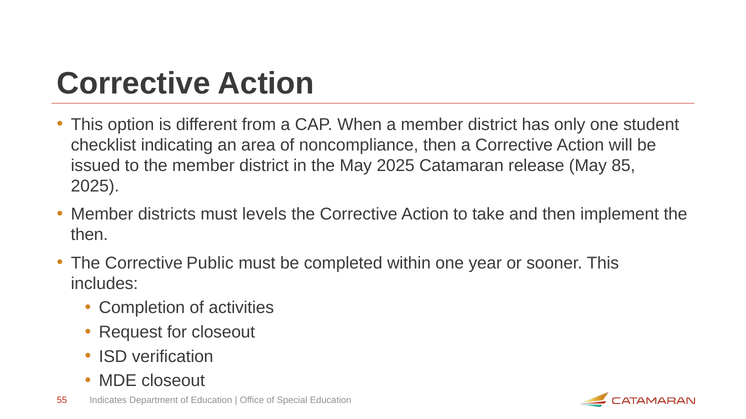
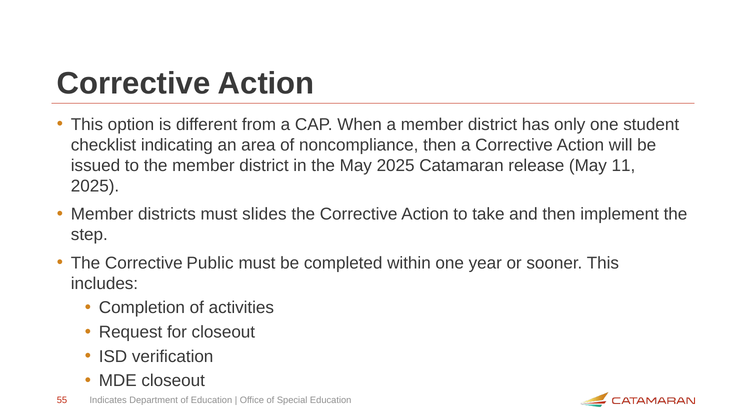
85: 85 -> 11 (623, 166)
levels: levels -> slides (264, 215)
then: then -> step (89, 235)
